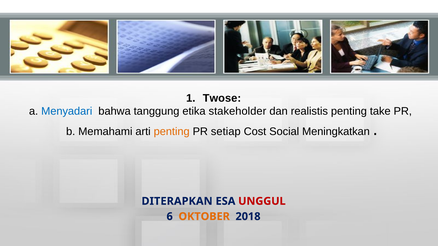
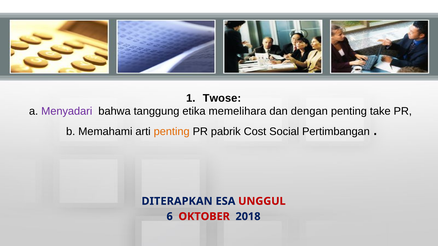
Menyadari colour: blue -> purple (67, 111)
stakeholder: stakeholder -> memelihara (237, 111)
realistis: realistis -> dengan (309, 111)
setiap: setiap -> pabrik (226, 132)
Meningkatkan: Meningkatkan -> Pertimbangan (336, 132)
OKTOBER colour: orange -> red (204, 217)
